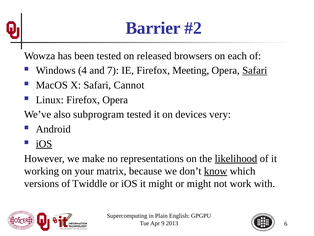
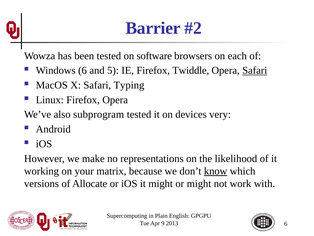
released: released -> software (154, 56)
Windows 4: 4 -> 6 (82, 70)
7: 7 -> 5 (113, 70)
Meeting: Meeting -> Twiddle (191, 70)
Cannot: Cannot -> Typing (129, 85)
iOS underline: present -> none (44, 144)
likelihood underline: present -> none (236, 158)
Twiddle: Twiddle -> Allocate (90, 183)
